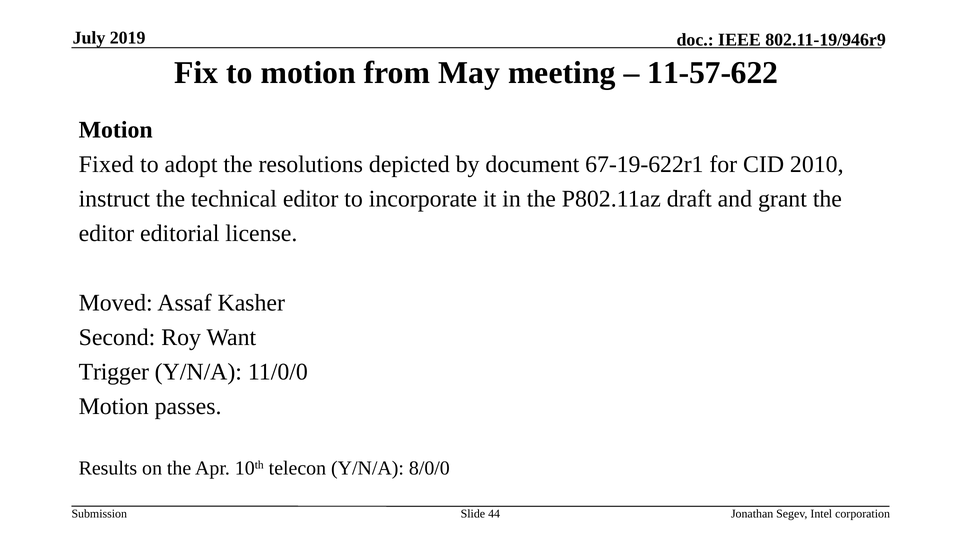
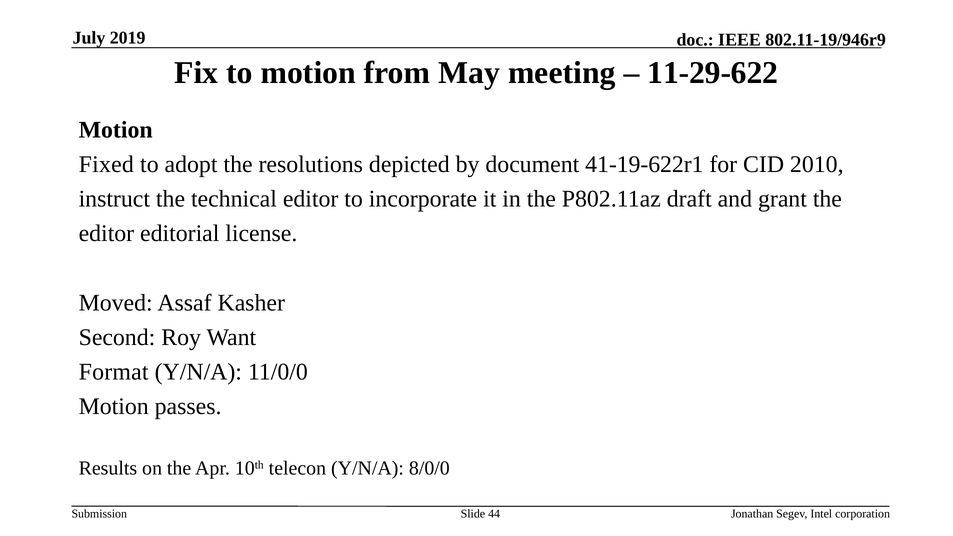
11-57-622: 11-57-622 -> 11-29-622 (713, 73)
67-19-622r1: 67-19-622r1 -> 41-19-622r1 (644, 165)
Trigger: Trigger -> Format (114, 372)
